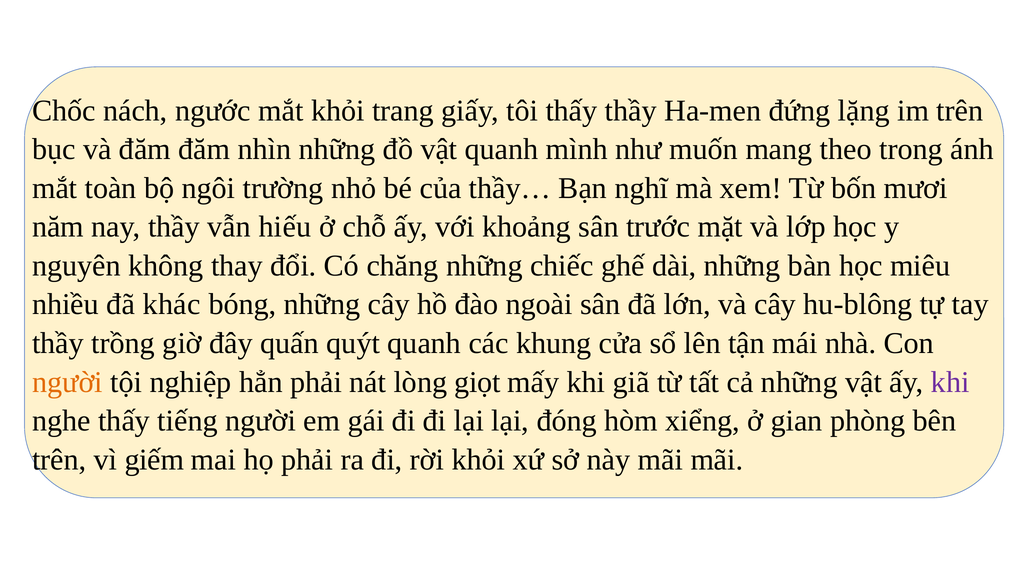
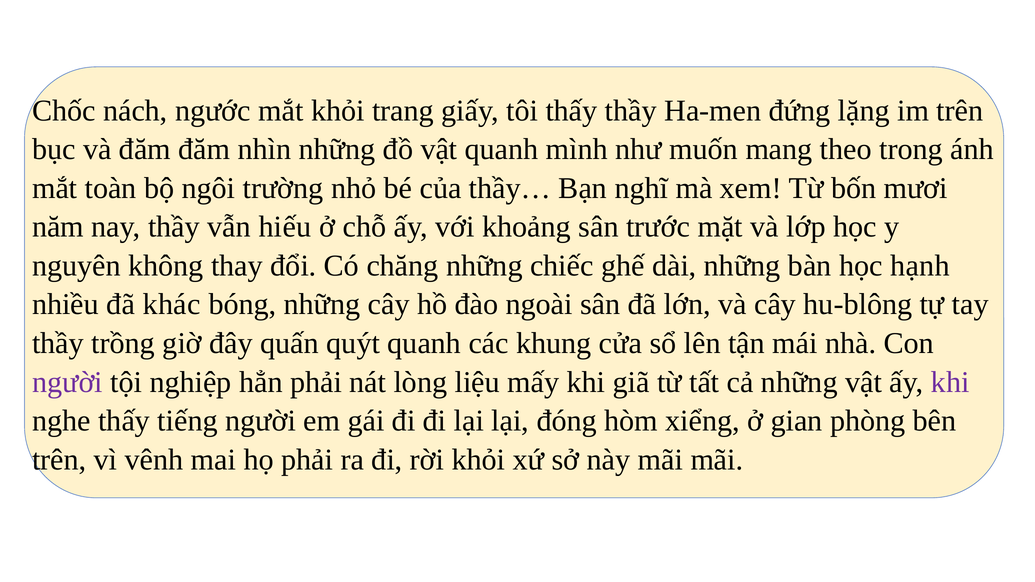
miêu: miêu -> hạnh (920, 266)
người colour: orange -> purple (67, 382)
giọt: giọt -> liệu (477, 382)
giếm: giếm -> vênh (154, 460)
